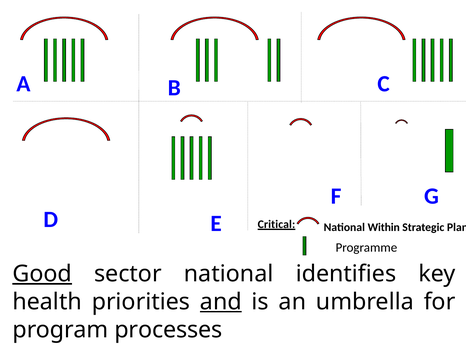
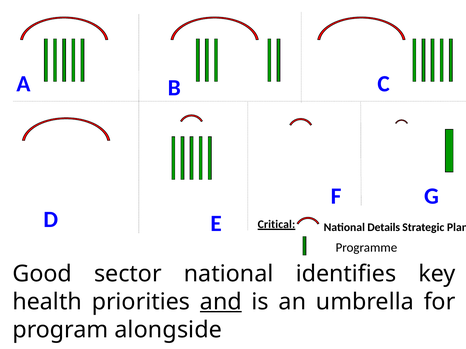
Within: Within -> Details (384, 228)
Good underline: present -> none (42, 274)
processes: processes -> alongside (168, 330)
